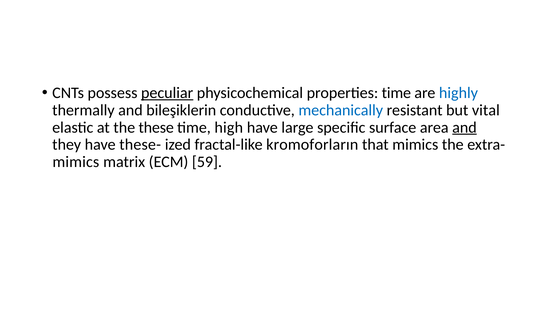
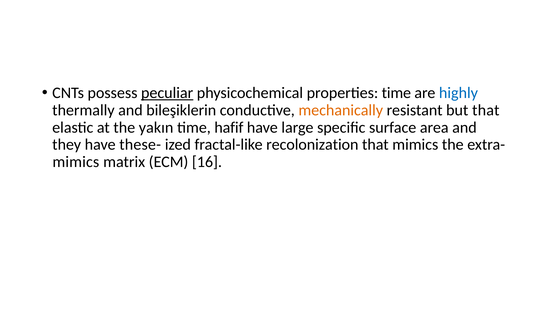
mechanically colour: blue -> orange (341, 110)
but vital: vital -> that (486, 110)
these: these -> yakın (156, 128)
high: high -> hafif (229, 128)
and underline: present -> none (464, 128)
kromoforların: kromoforların -> recolonization (312, 145)
59: 59 -> 16 (207, 162)
